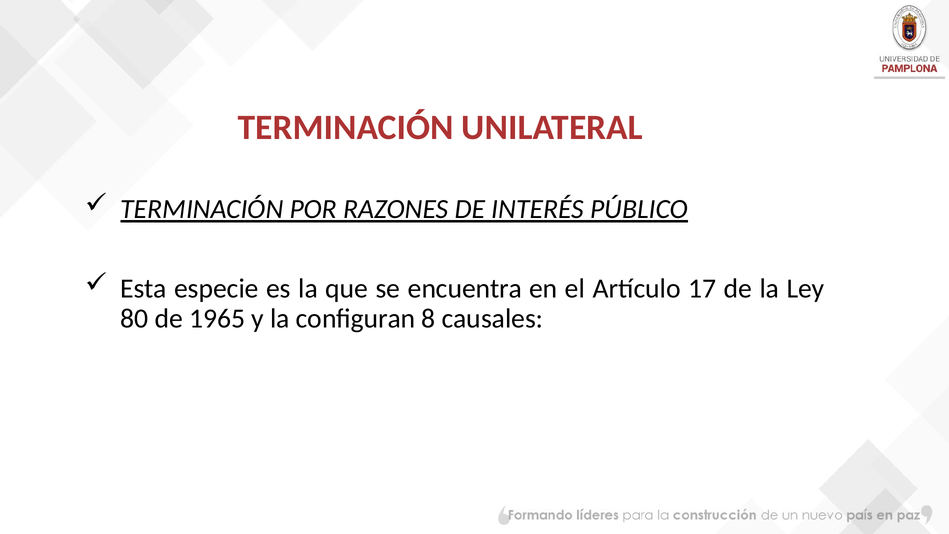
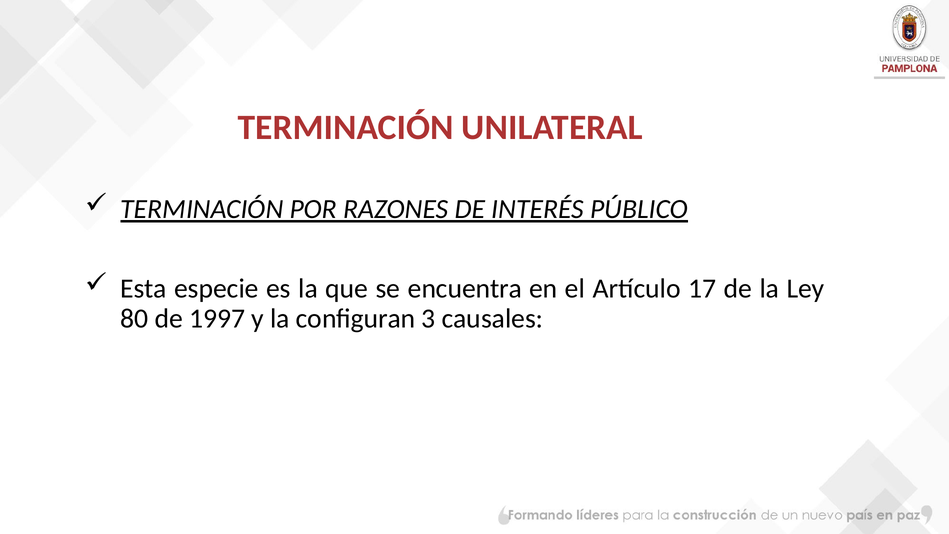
1965: 1965 -> 1997 (217, 319)
8: 8 -> 3 (428, 319)
